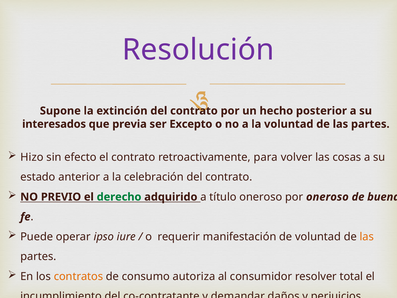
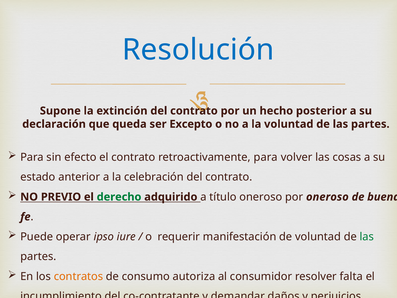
Resolución colour: purple -> blue (198, 50)
interesados: interesados -> declaración (54, 124)
previa: previa -> queda (129, 124)
Hizo: Hizo -> Para (32, 157)
las colour: orange -> green (367, 236)
total: total -> falta (351, 276)
